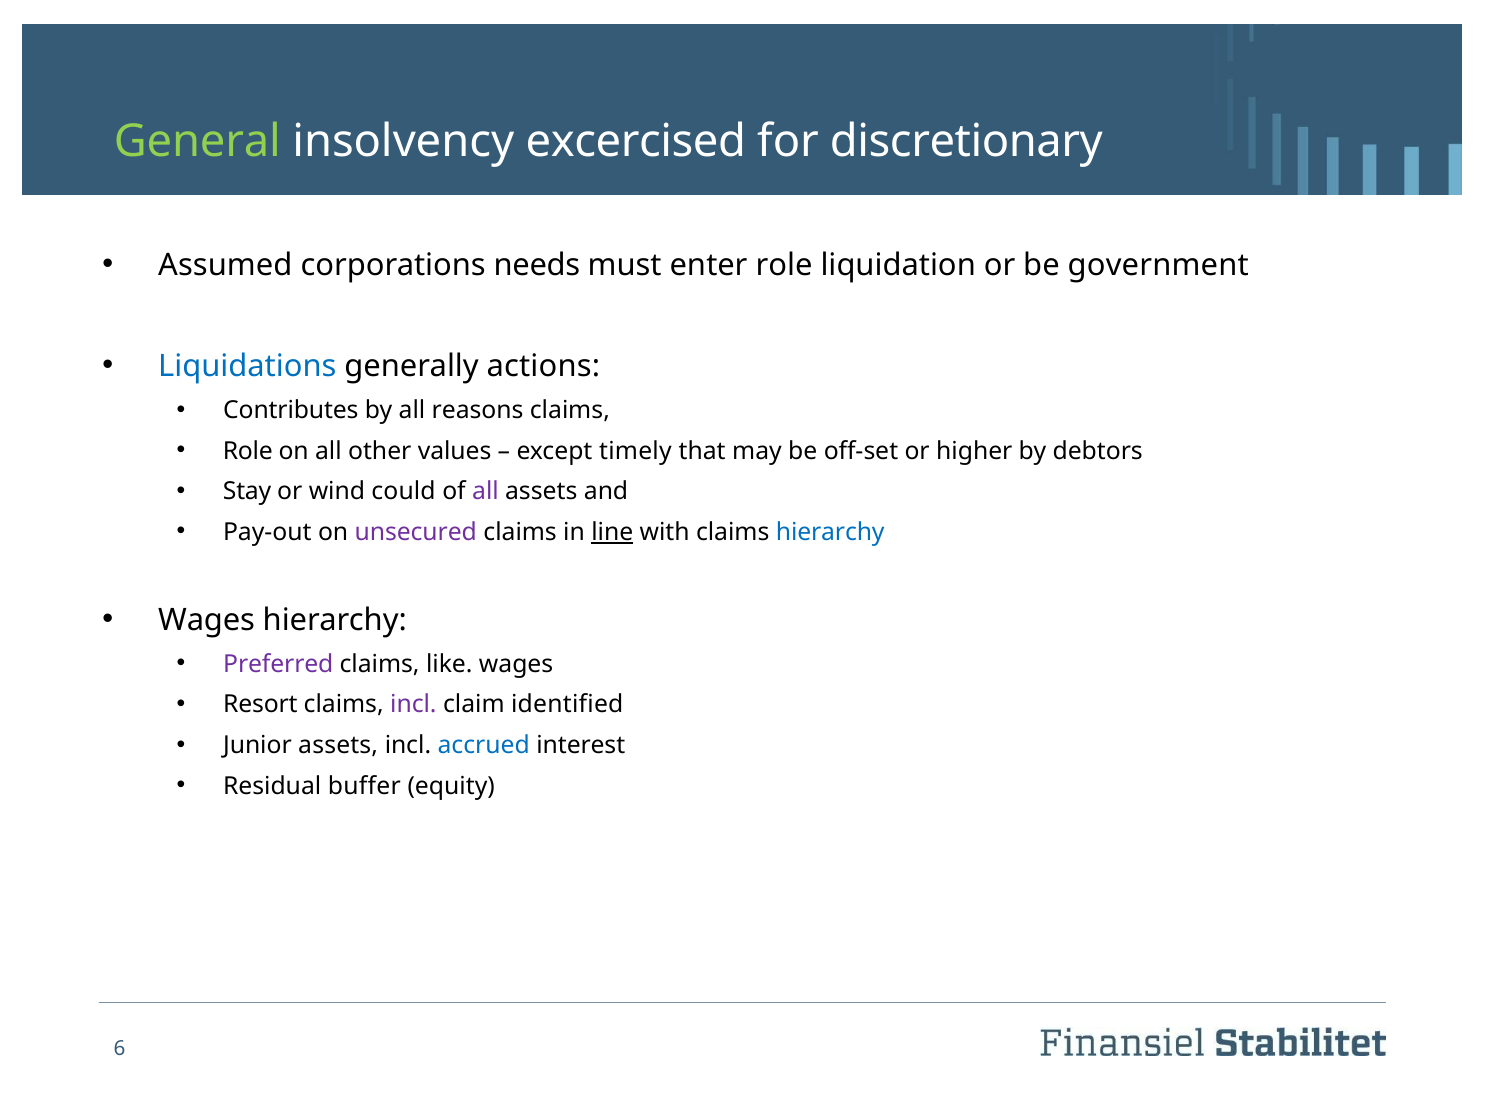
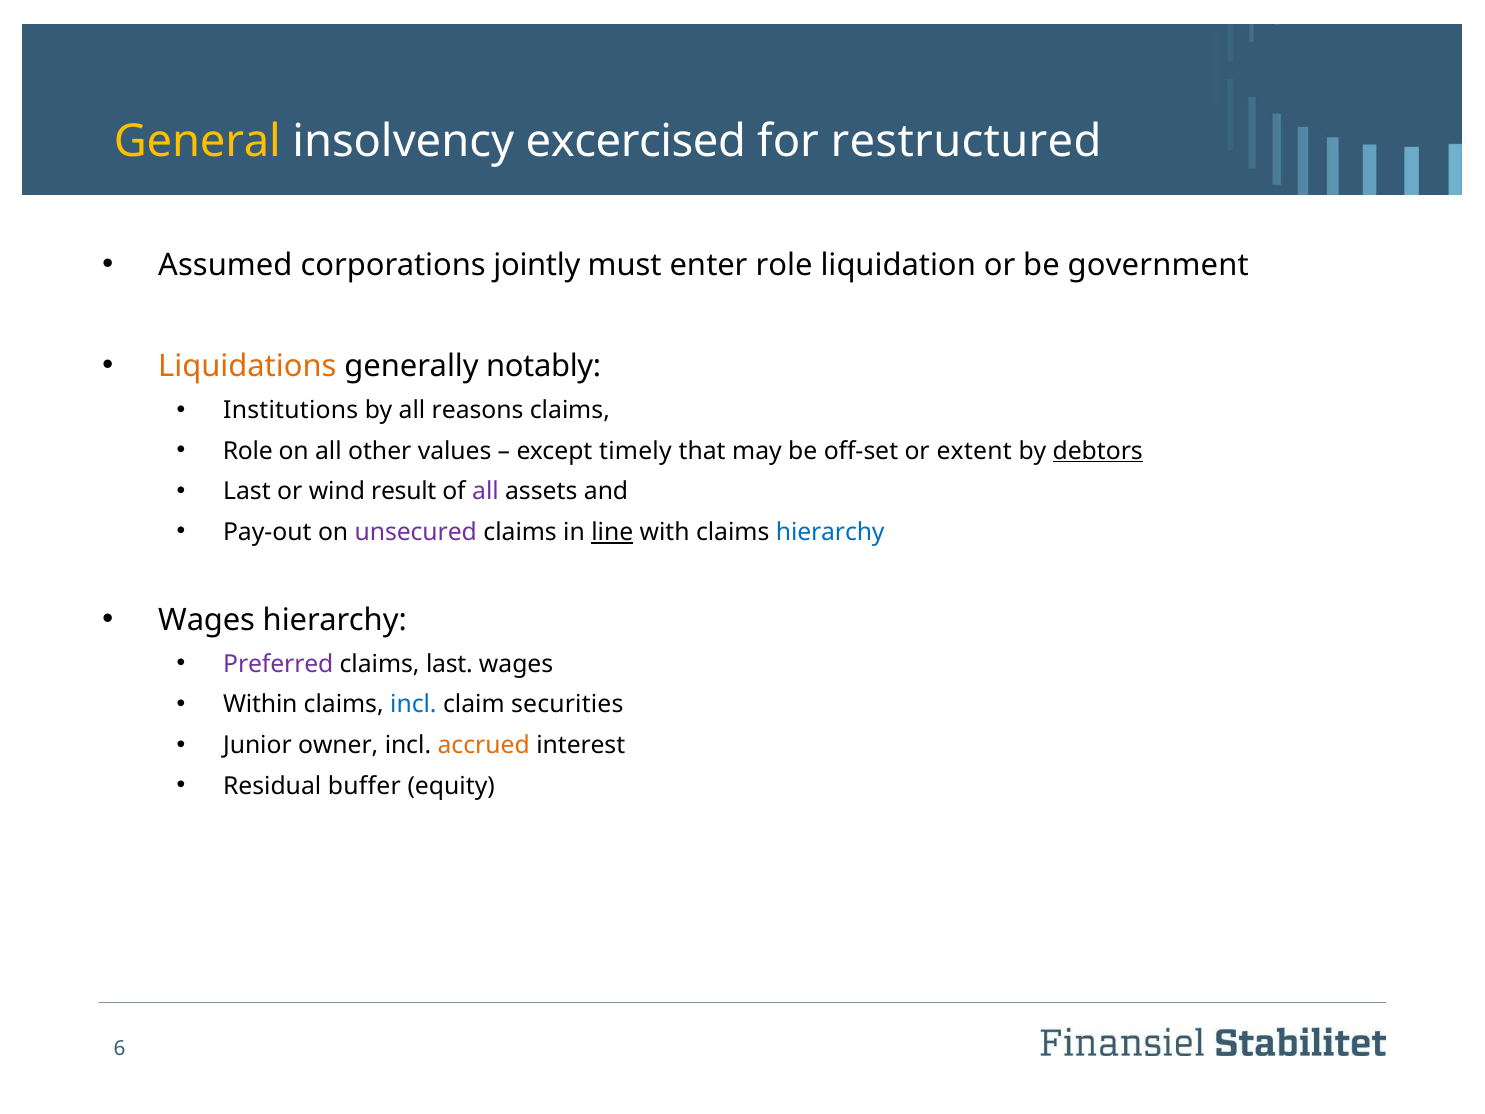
General colour: light green -> yellow (197, 142)
discretionary: discretionary -> restructured (966, 142)
needs: needs -> jointly (537, 265)
Liquidations colour: blue -> orange (247, 366)
actions: actions -> notably (544, 366)
Contributes: Contributes -> Institutions (291, 410)
higher: higher -> extent (974, 451)
debtors underline: none -> present (1098, 451)
Stay: Stay -> Last (247, 491)
could: could -> result (404, 491)
claims like: like -> last (449, 664)
Resort: Resort -> Within (260, 705)
incl colour: purple -> blue (413, 705)
identified: identified -> securities (567, 705)
Junior assets: assets -> owner (338, 745)
accrued colour: blue -> orange (484, 745)
